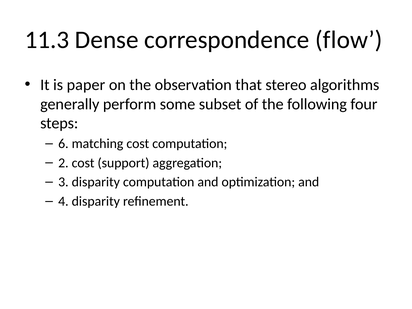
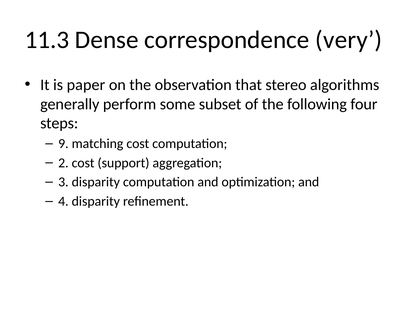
flow: flow -> very (349, 40)
6: 6 -> 9 (63, 144)
